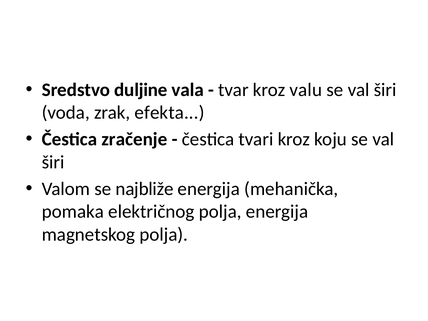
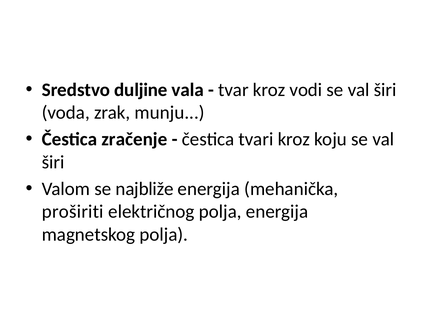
valu: valu -> vodi (306, 90)
efekta: efekta -> munju (170, 113)
pomaka: pomaka -> proširiti (73, 212)
